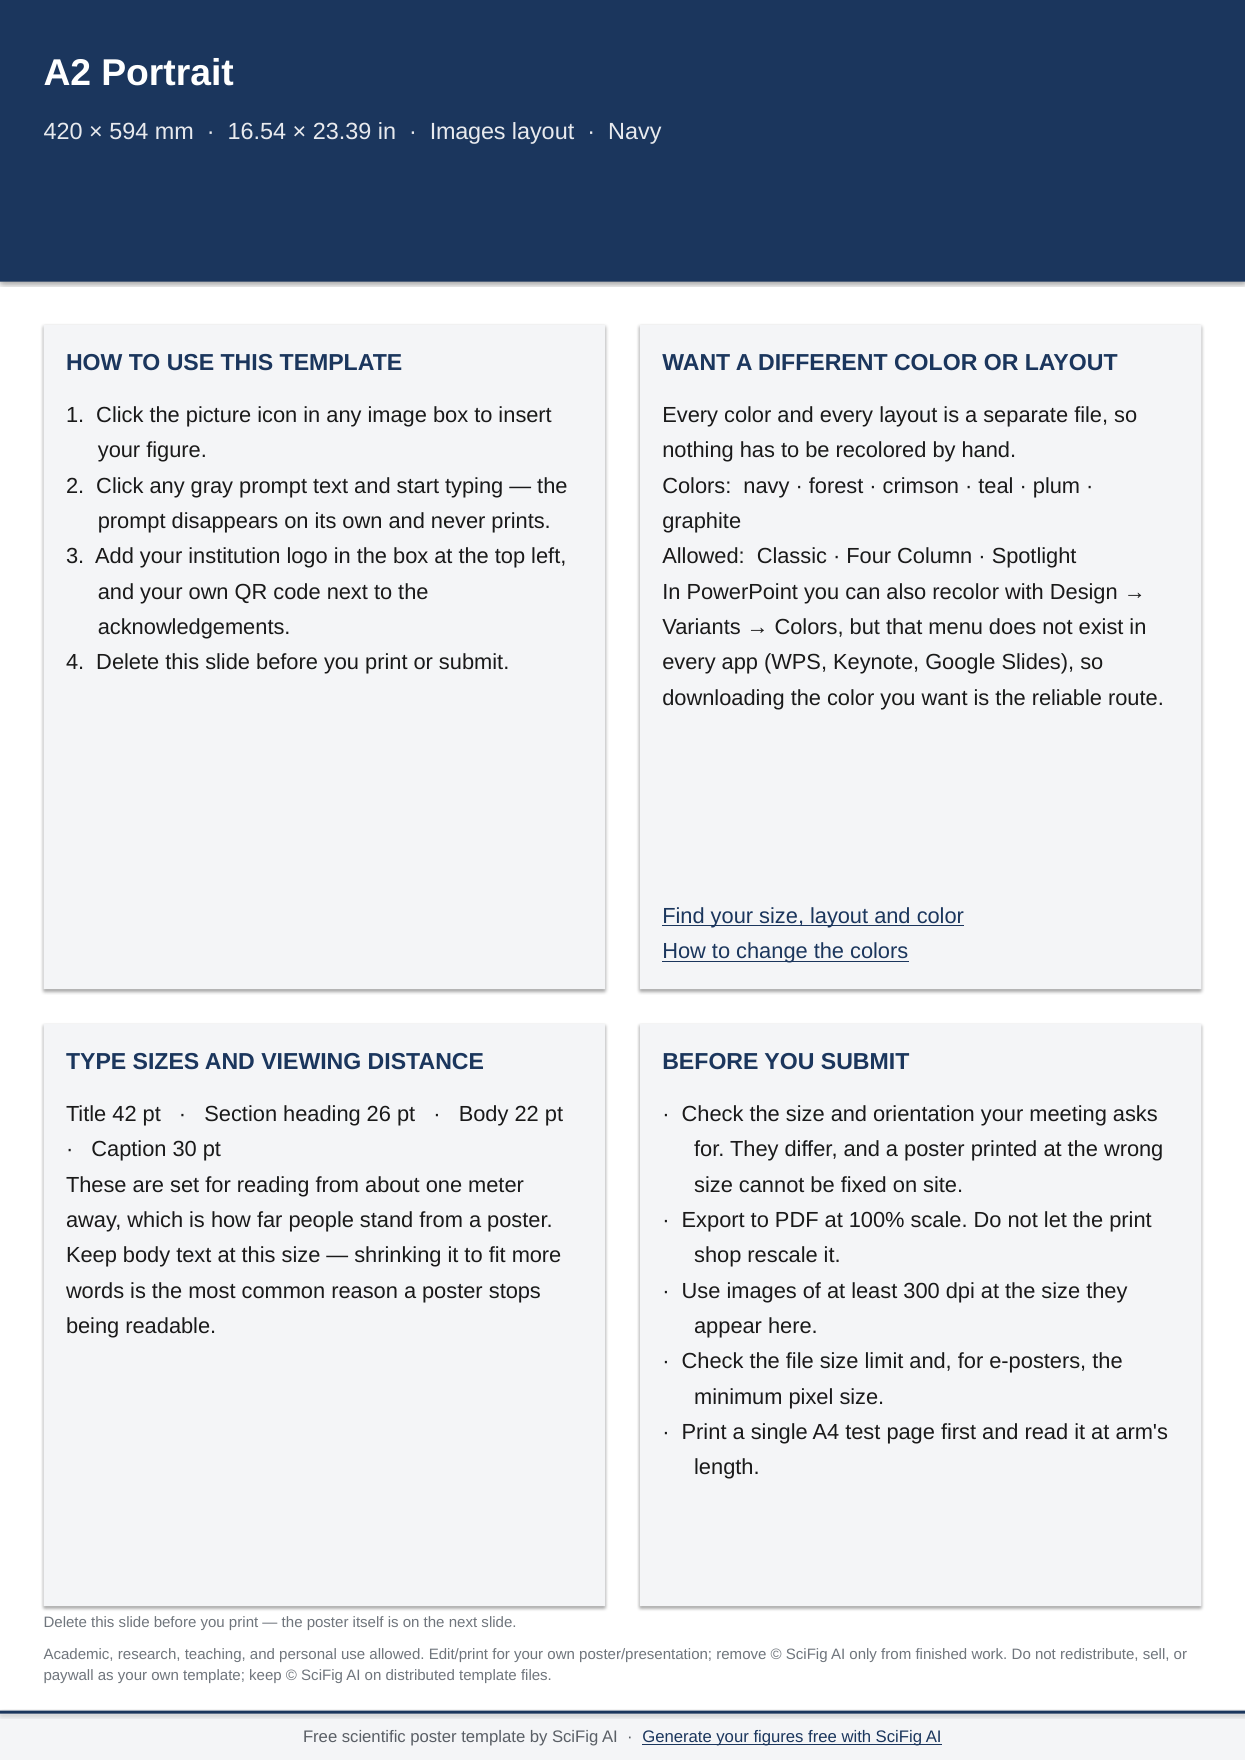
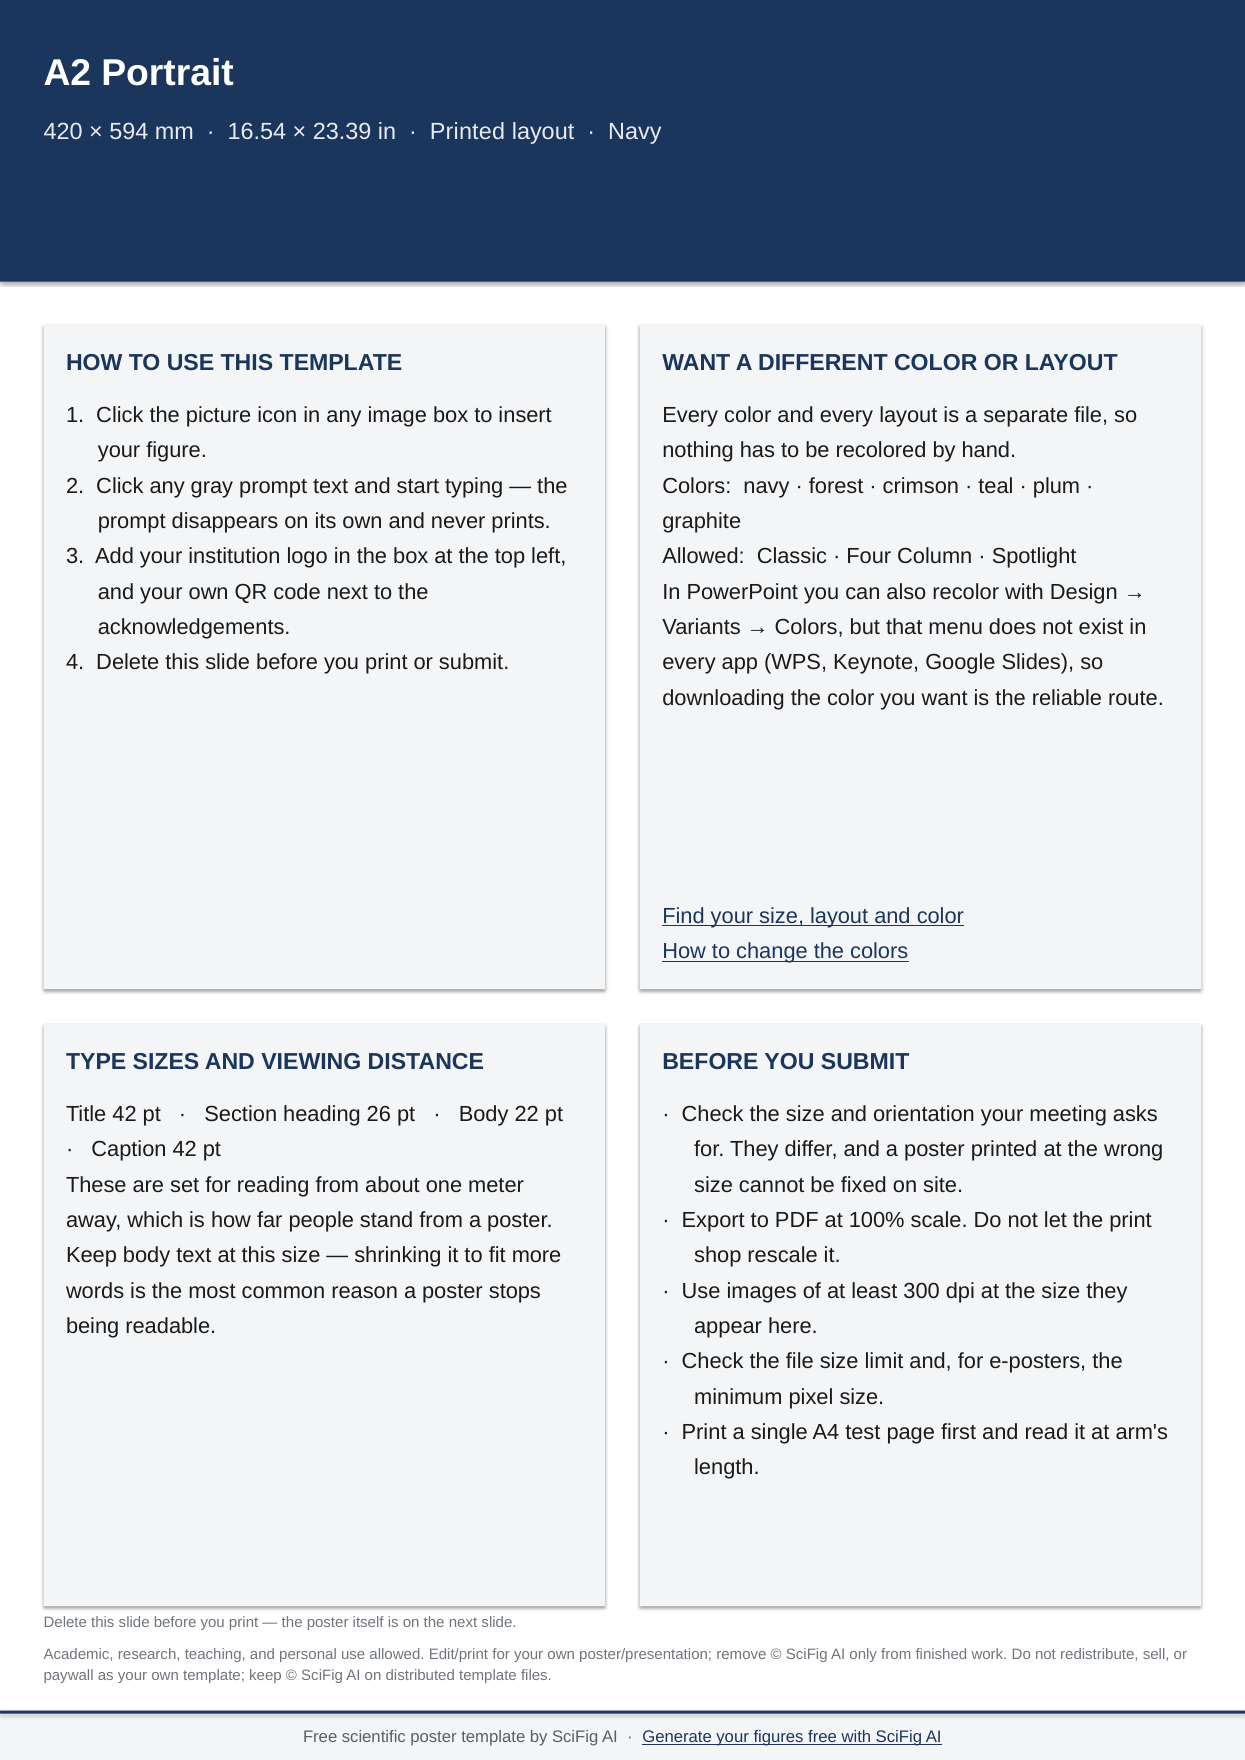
Images: Images -> Printed (468, 132)
Caption 30: 30 -> 42 (185, 1150)
